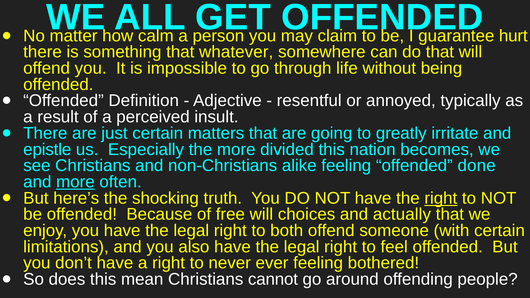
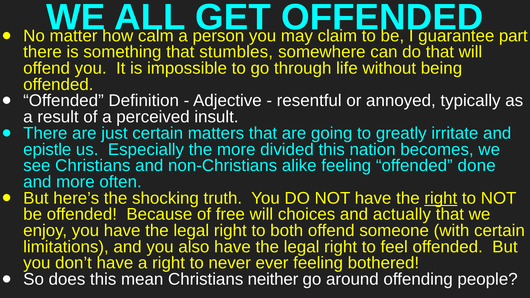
hurt: hurt -> part (513, 36)
whatever: whatever -> stumbles (236, 52)
more underline: present -> none (75, 182)
cannot: cannot -> neither (273, 279)
